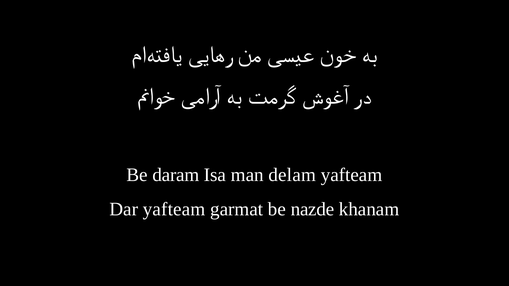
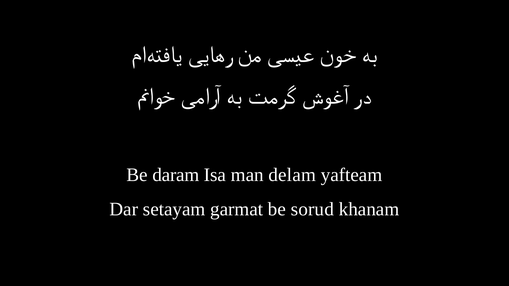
Dar yafteam: yafteam -> setayam (174, 209)
nazde: nazde -> sorud (312, 209)
